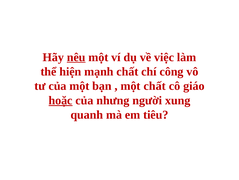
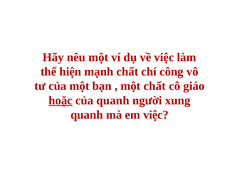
nêu underline: present -> none (76, 57)
của nhưng: nhưng -> quanh (113, 100)
em tiêu: tiêu -> việc (156, 114)
